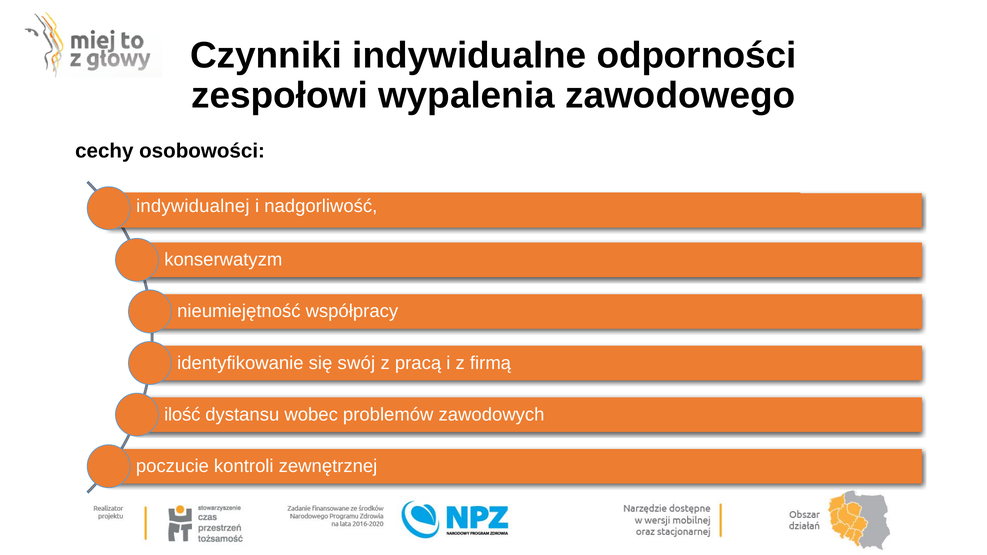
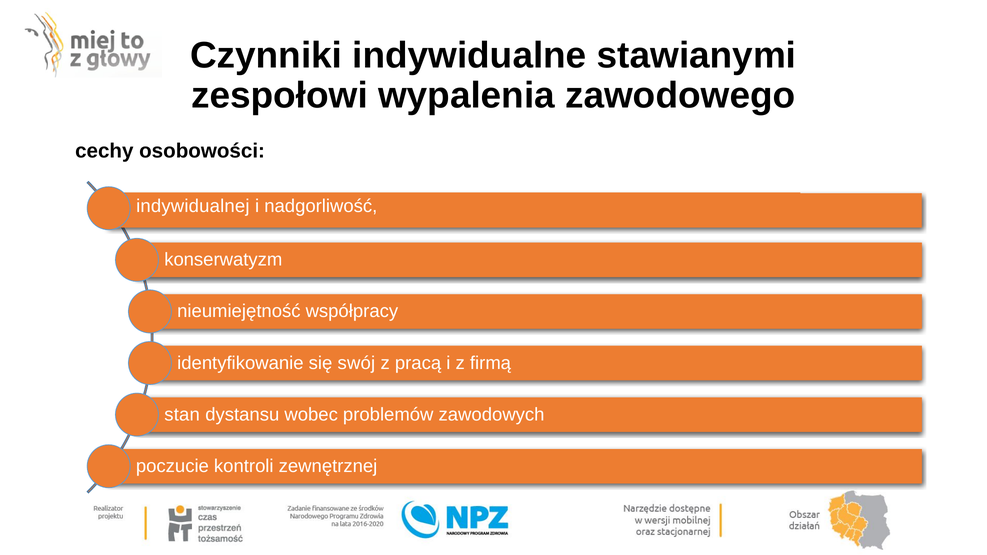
odporności: odporności -> stawianymi (697, 56)
ilość: ilość -> stan (182, 415)
